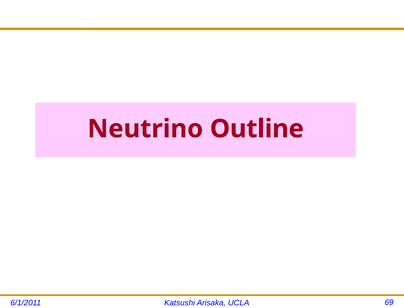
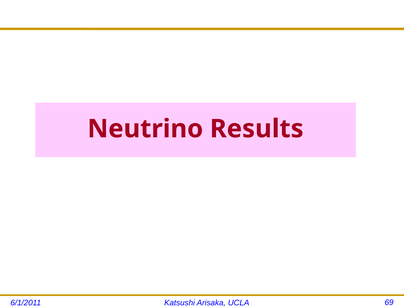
Outline: Outline -> Results (257, 129)
